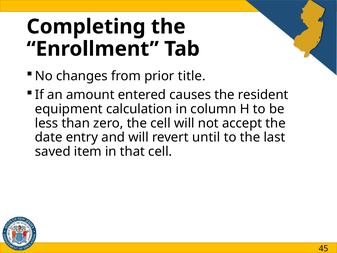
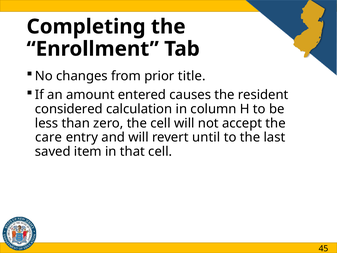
equipment: equipment -> considered (69, 109)
date: date -> care (49, 137)
